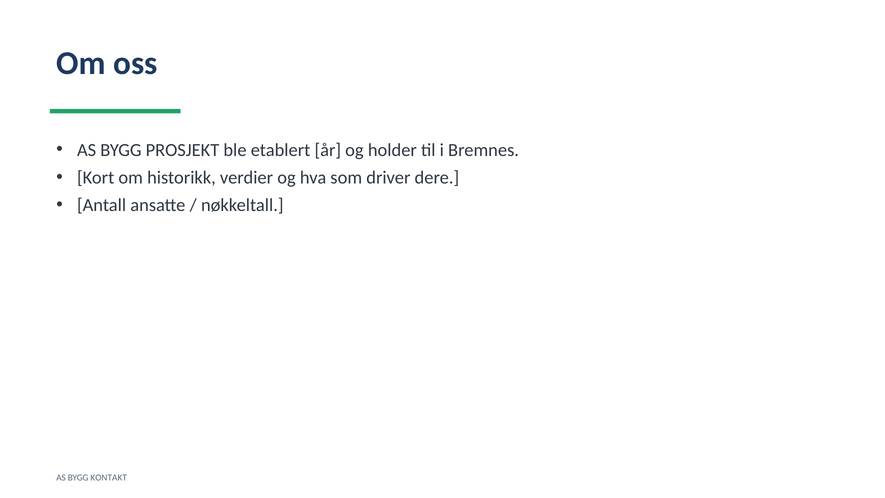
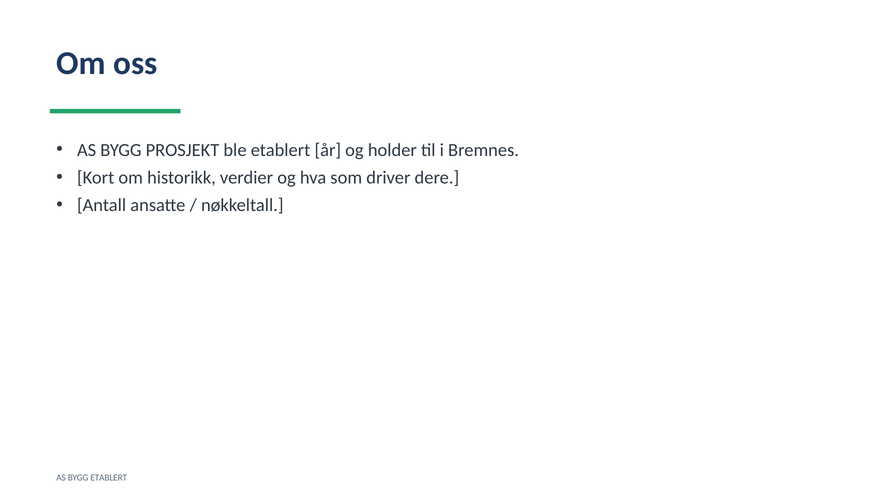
BYGG KONTAKT: KONTAKT -> ETABLERT (109, 478)
